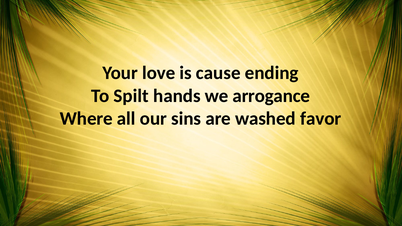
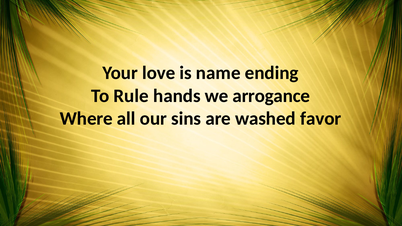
cause: cause -> name (218, 73)
Spilt: Spilt -> Rule (131, 96)
